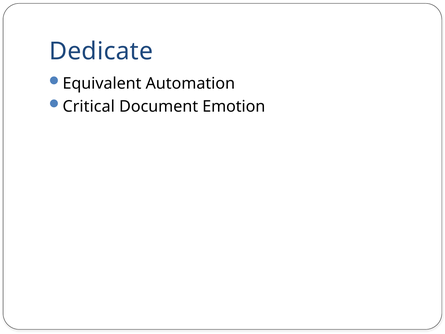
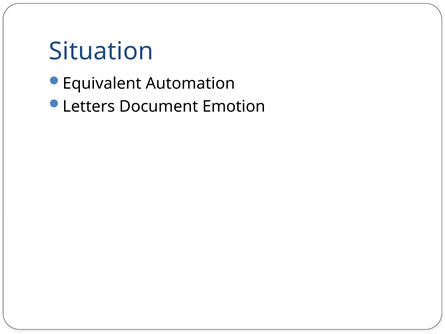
Dedicate: Dedicate -> Situation (101, 51)
Critical: Critical -> Letters (89, 106)
